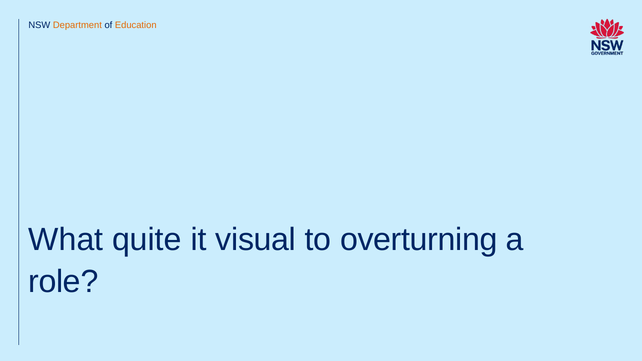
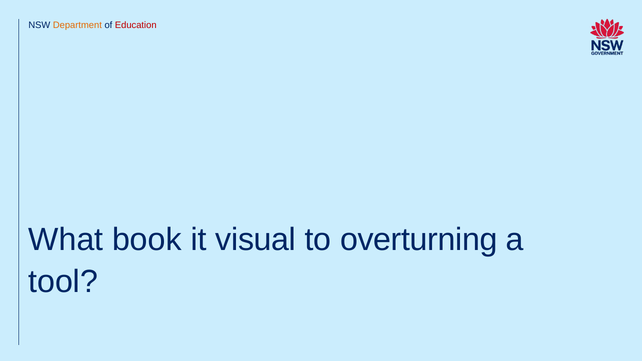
Education colour: orange -> red (136, 25)
quite: quite -> book (147, 240)
role: role -> tool (63, 282)
